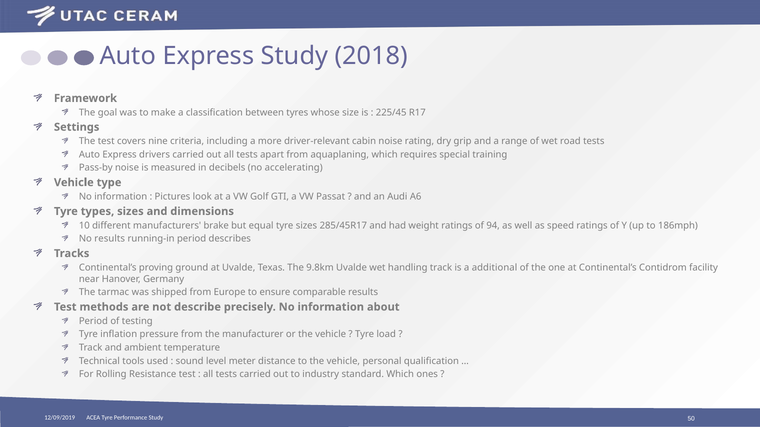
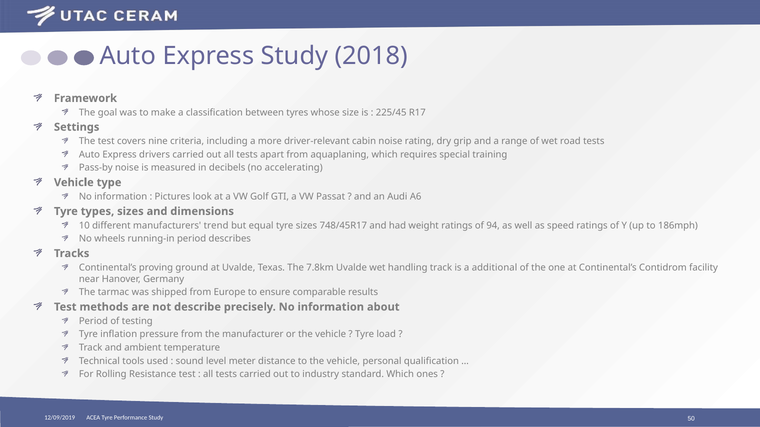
brake: brake -> trend (216, 226)
285/45R17: 285/45R17 -> 748/45R17 (343, 226)
No results: results -> wheels (110, 239)
9.8km: 9.8km -> 7.8km (320, 268)
